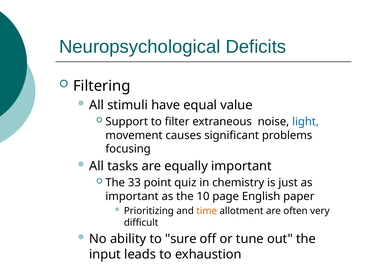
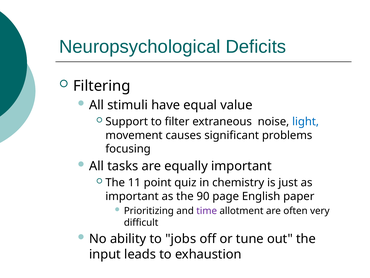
33: 33 -> 11 (134, 182)
10: 10 -> 90 (203, 196)
time colour: orange -> purple (207, 210)
sure: sure -> jobs (181, 239)
